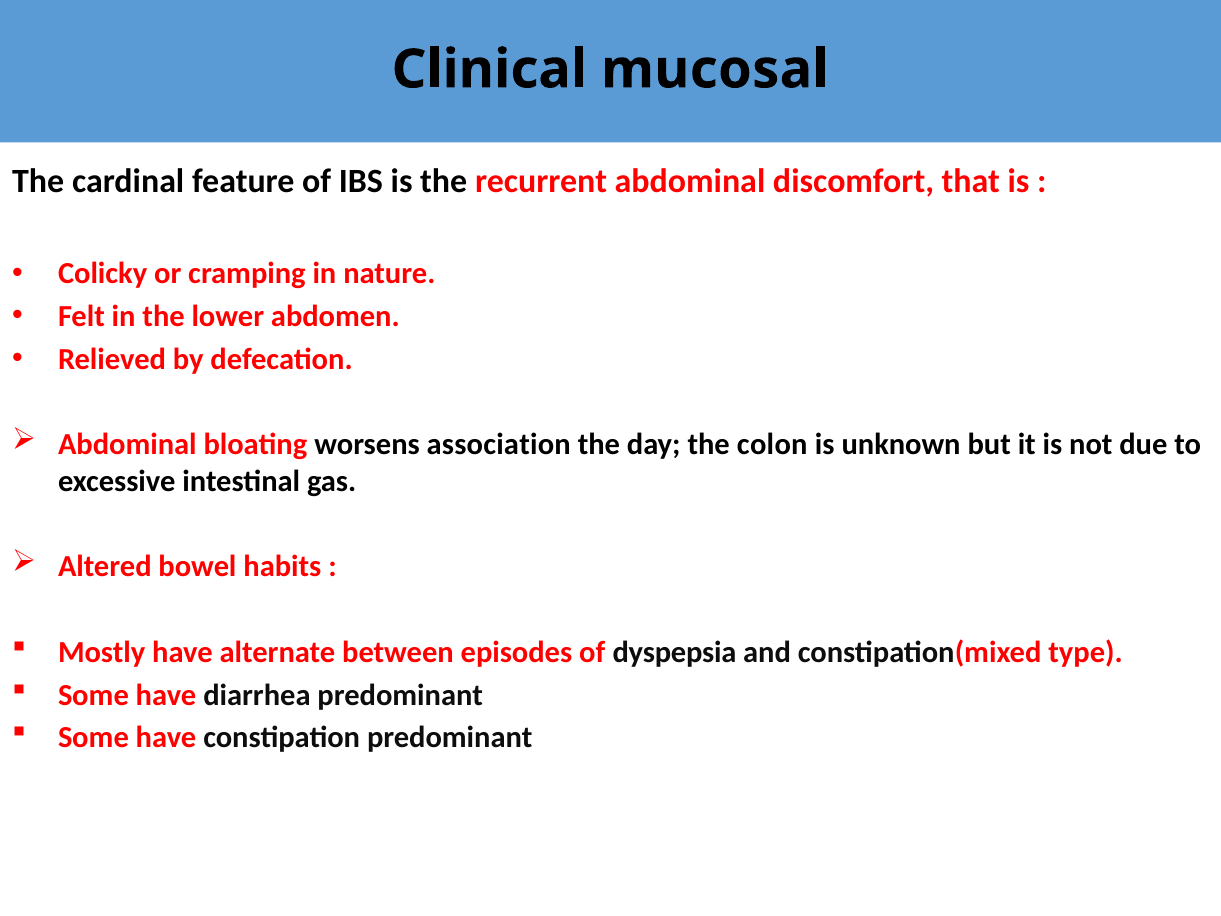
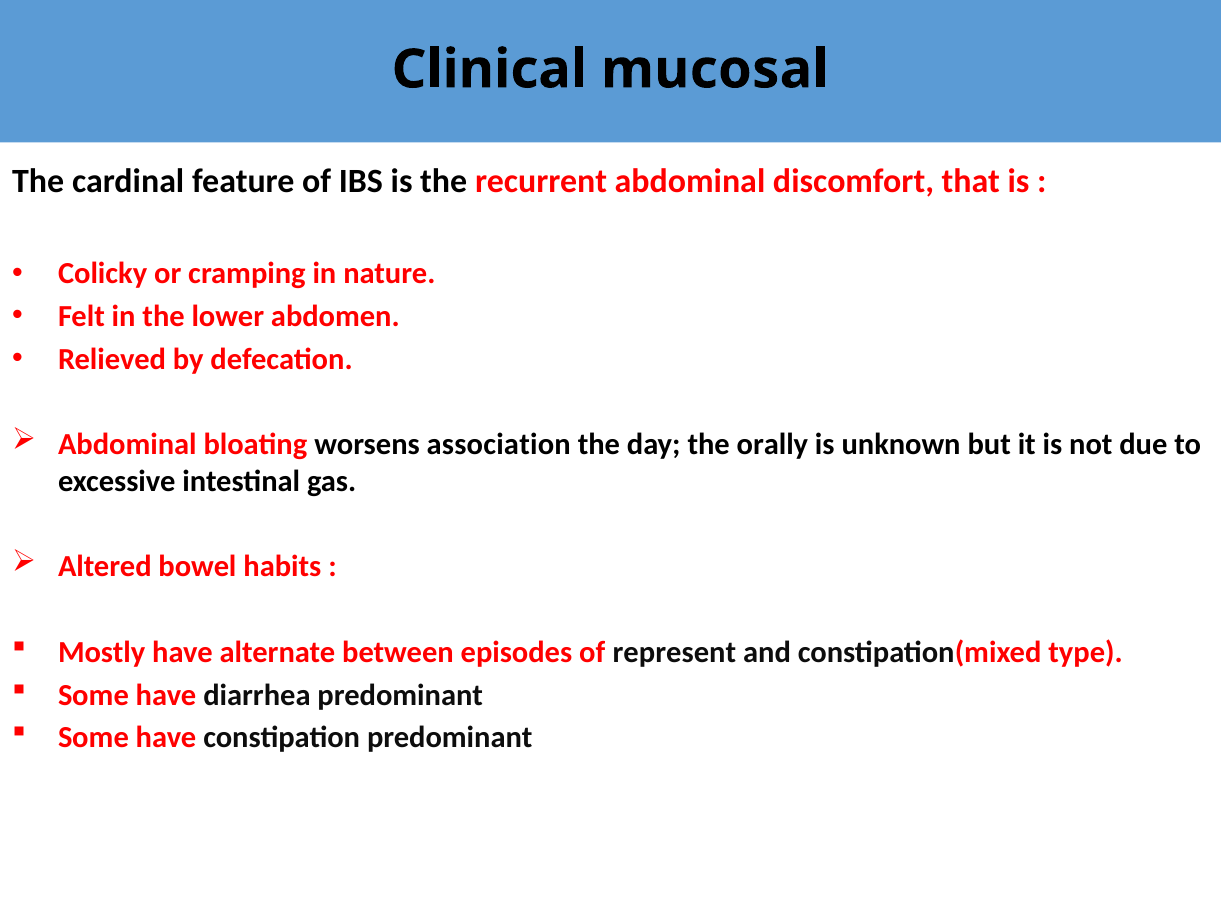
colon: colon -> orally (772, 445)
dyspepsia: dyspepsia -> represent (674, 652)
